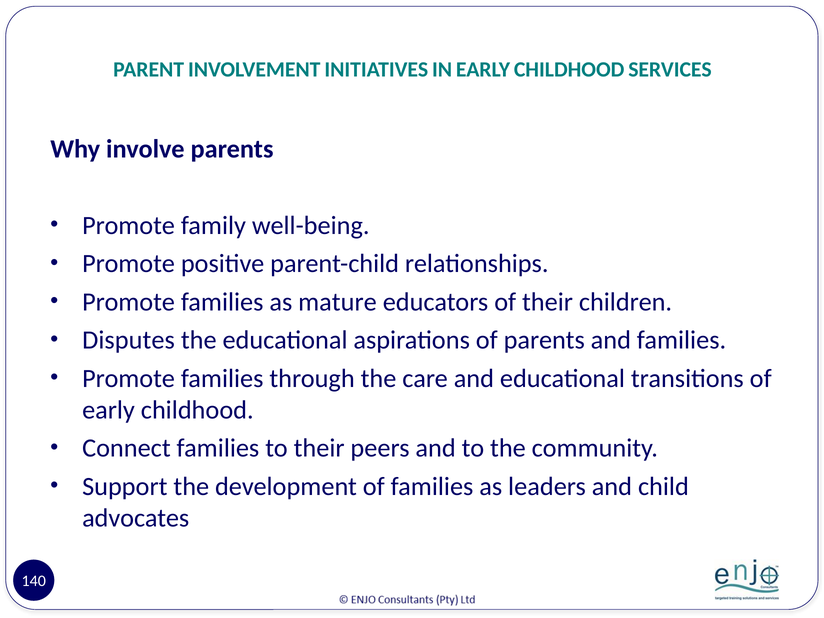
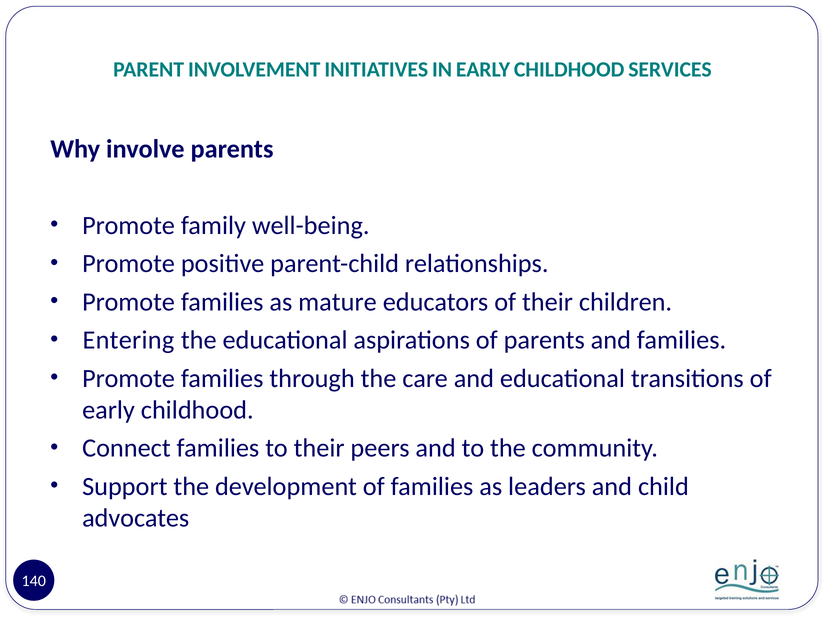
Disputes: Disputes -> Entering (128, 340)
